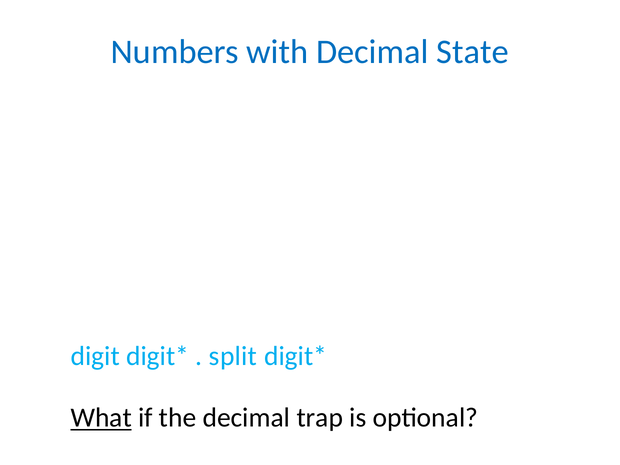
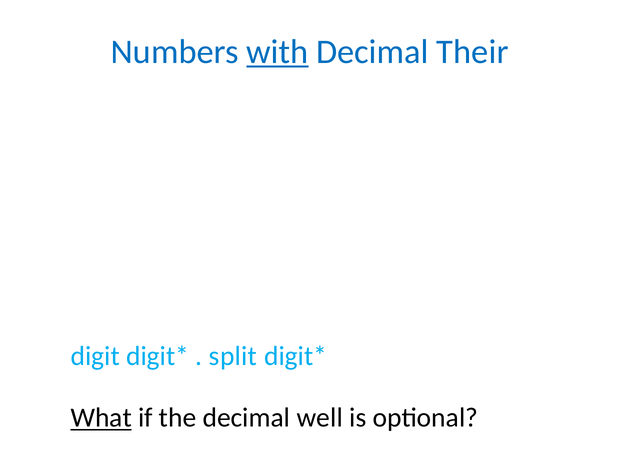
with underline: none -> present (277, 52)
State: State -> Their (473, 52)
trap: trap -> well (320, 418)
